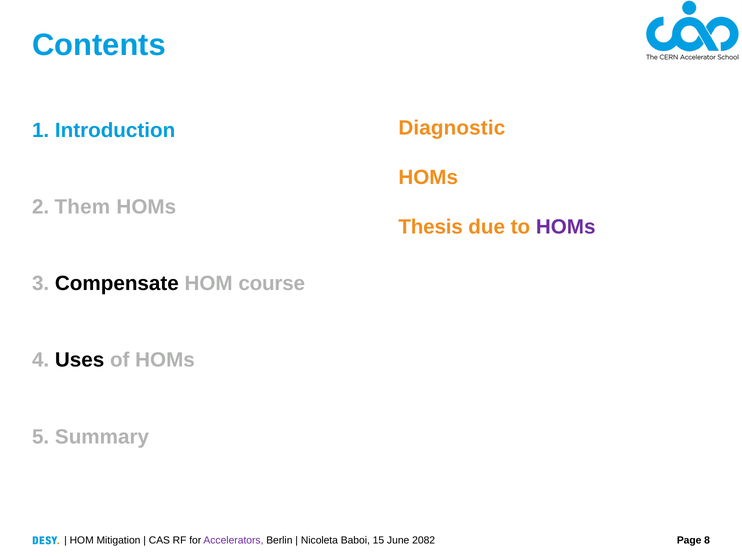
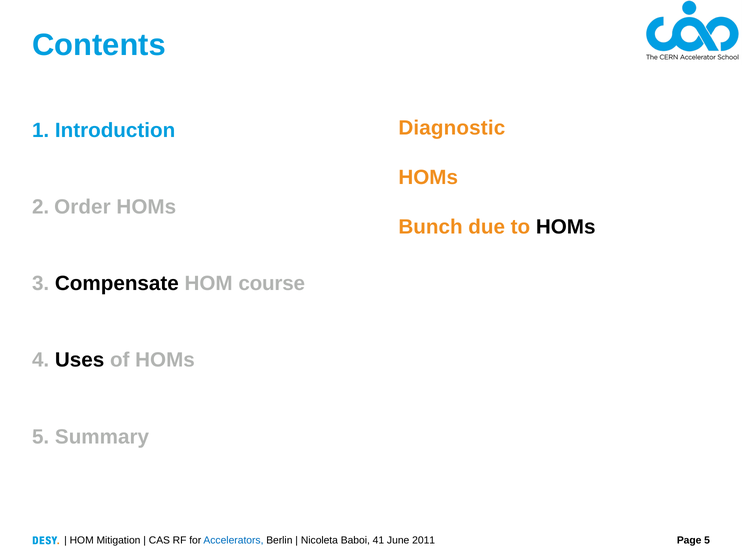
Them: Them -> Order (82, 207)
Thesis: Thesis -> Bunch (431, 227)
HOMs colour: purple -> black (566, 227)
Accelerators colour: purple -> blue (233, 541)
15: 15 -> 41 (378, 541)
2082: 2082 -> 2011 (424, 541)
8: 8 -> 5 (707, 541)
